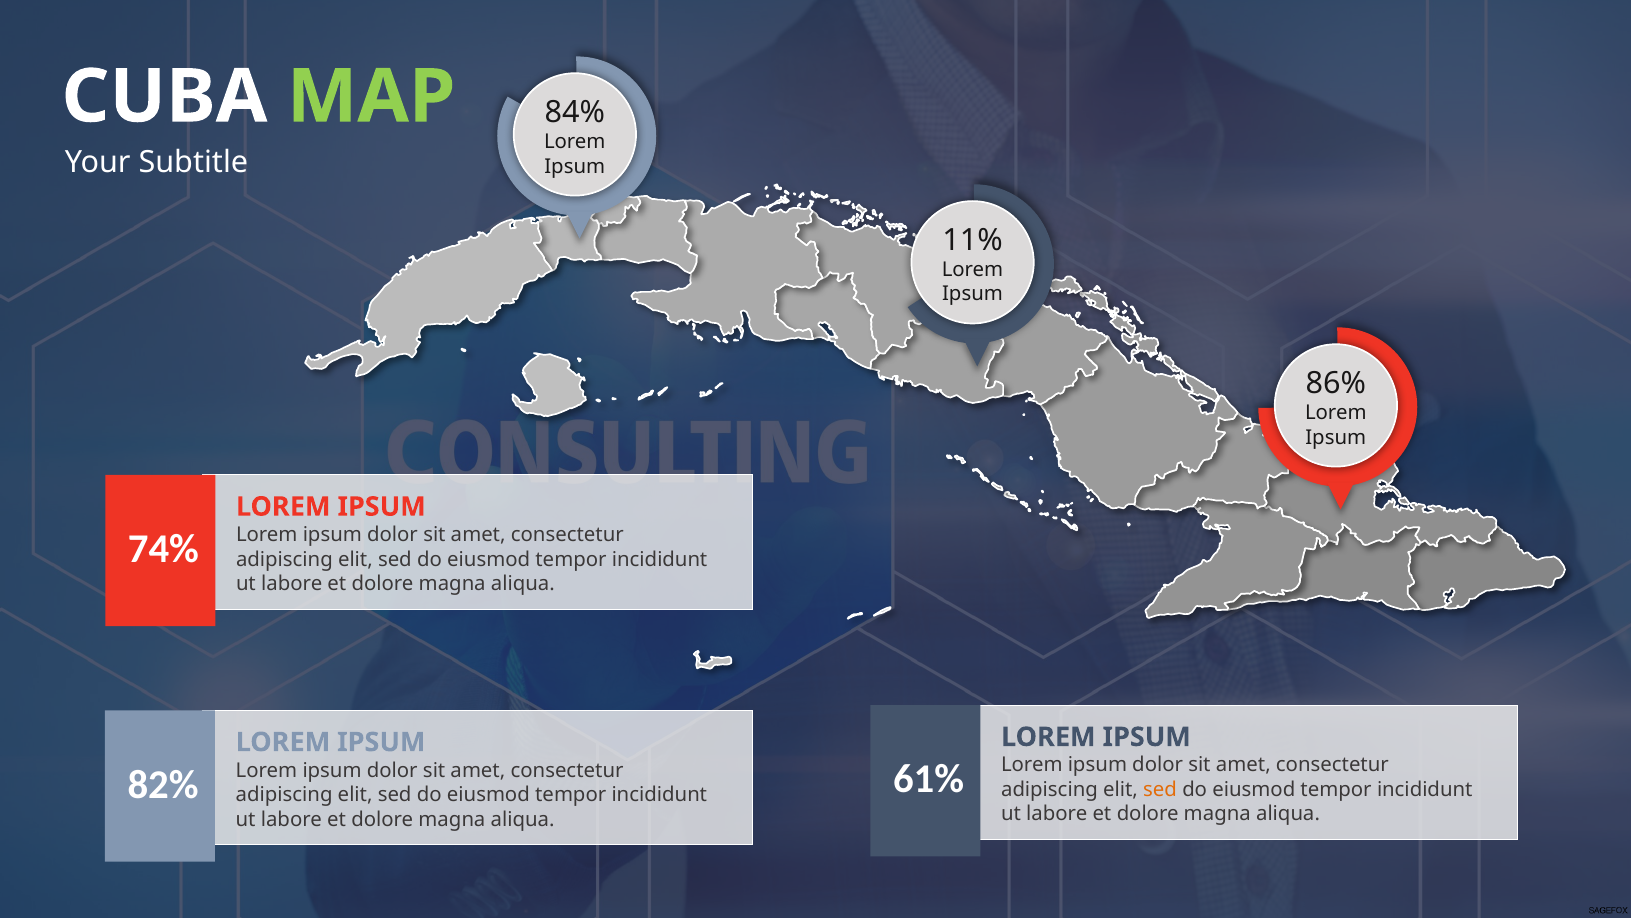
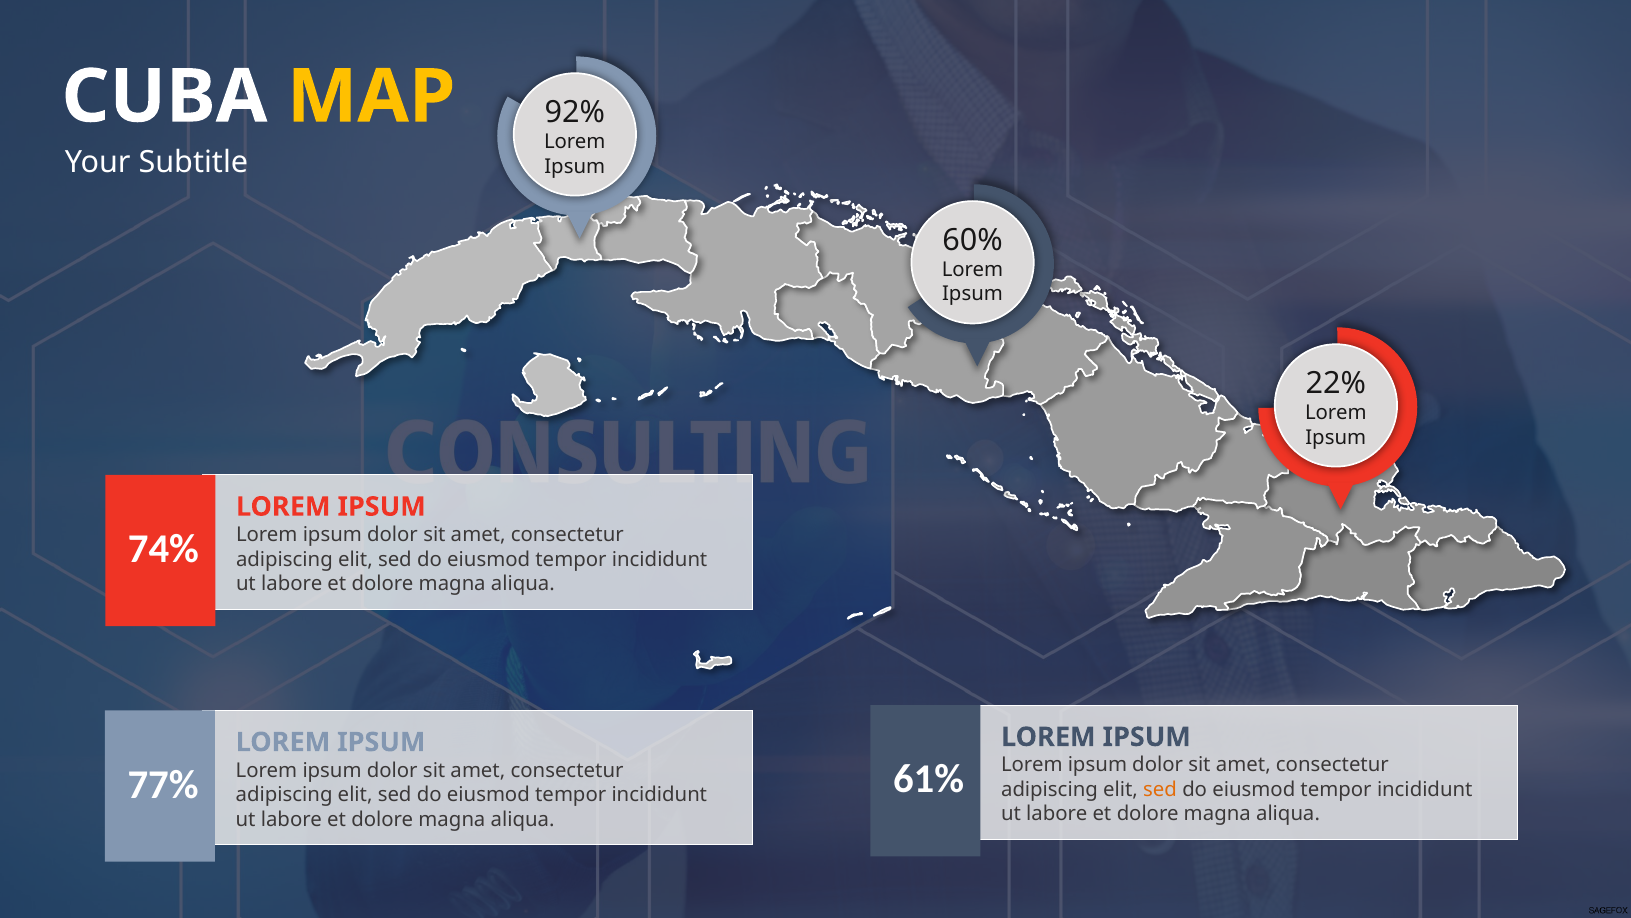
MAP colour: light green -> yellow (371, 97)
84%: 84% -> 92% (575, 112)
11%: 11% -> 60% (973, 240)
86%: 86% -> 22% (1336, 383)
82%: 82% -> 77% (163, 784)
